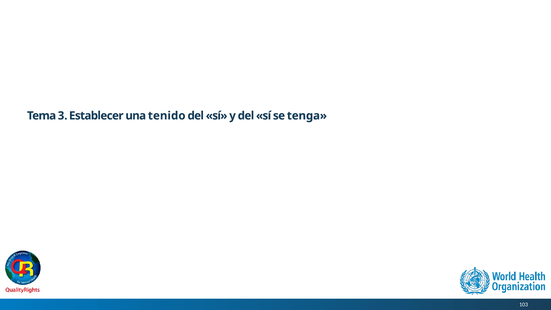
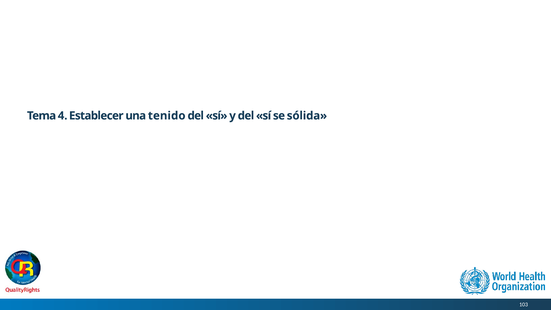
3: 3 -> 4 (63, 116)
tenga: tenga -> sólida (307, 116)
